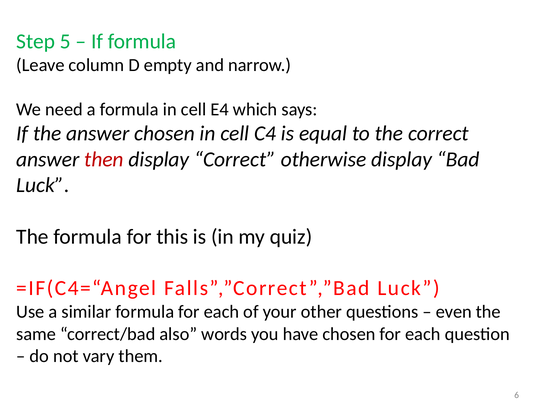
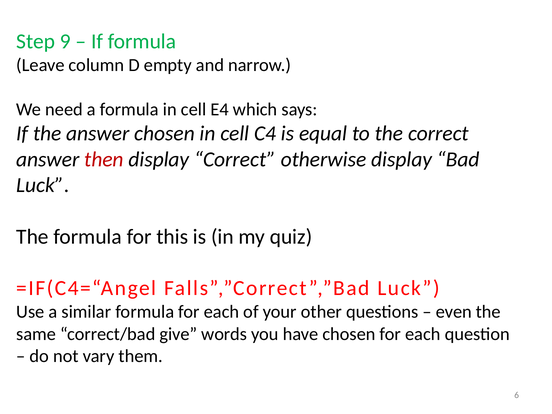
5: 5 -> 9 (65, 42)
also: also -> give (178, 334)
